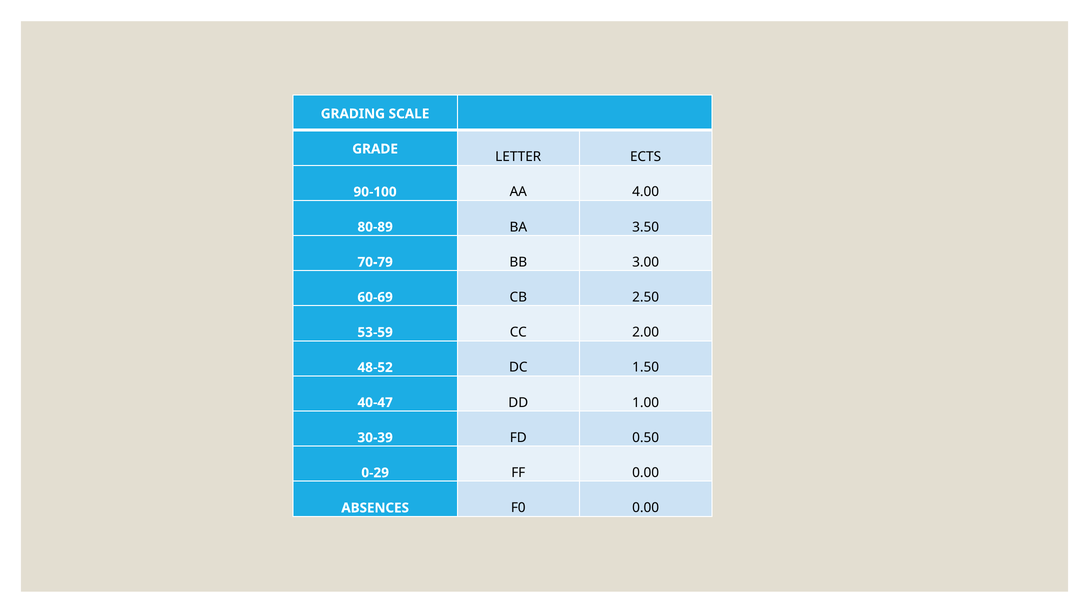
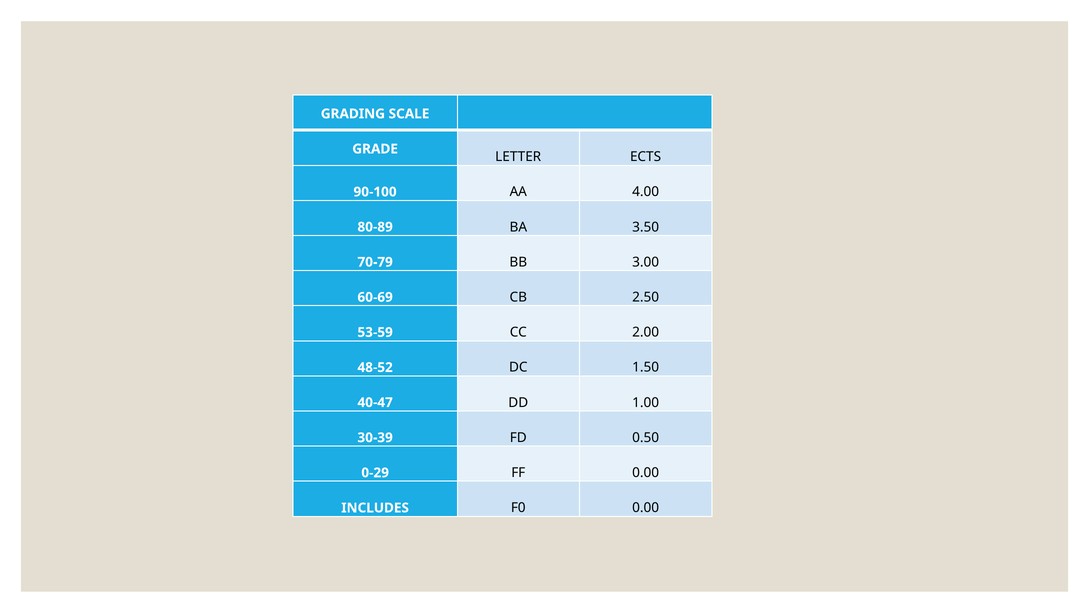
ABSENCES: ABSENCES -> INCLUDES (375, 508)
